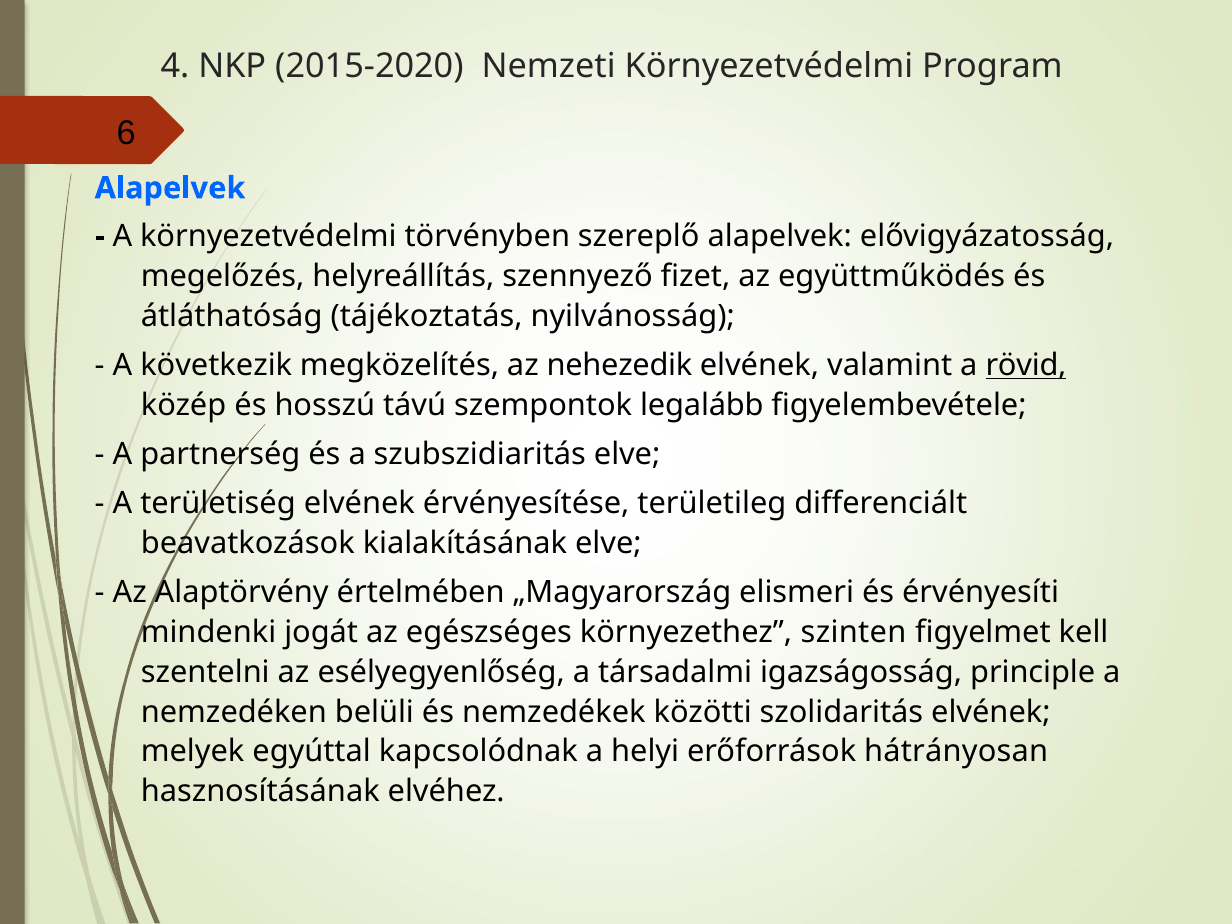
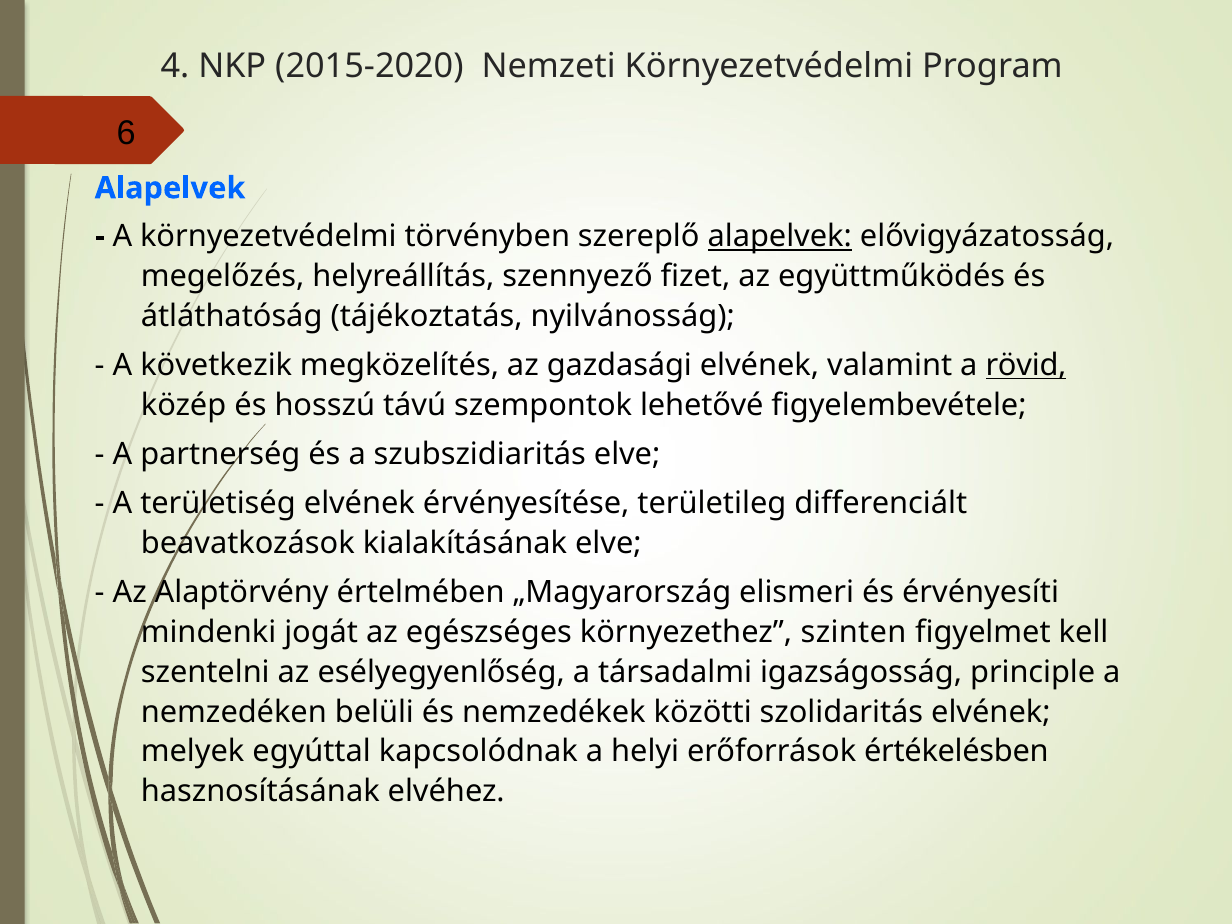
alapelvek underline: none -> present (780, 236)
nehezedik: nehezedik -> gazdasági (619, 365)
legalább: legalább -> lehetővé (702, 405)
hátrányosan: hátrányosan -> értékelésben (956, 752)
